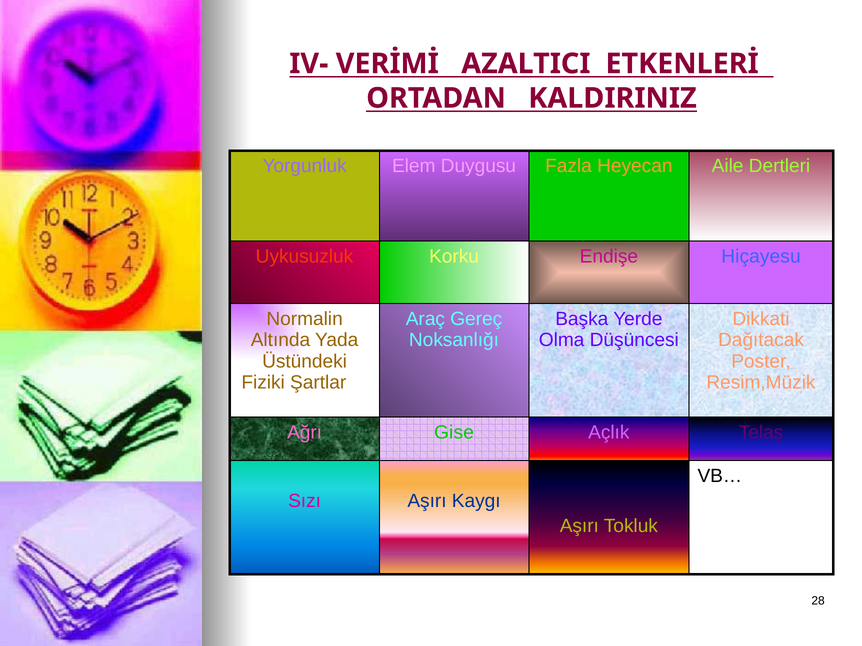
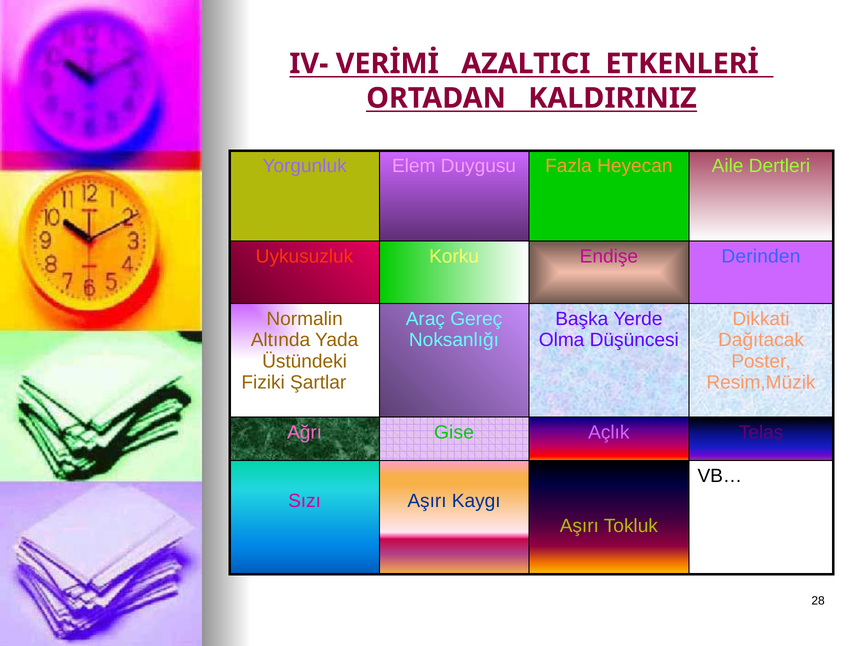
Hiçayesu: Hiçayesu -> Derinden (761, 256)
